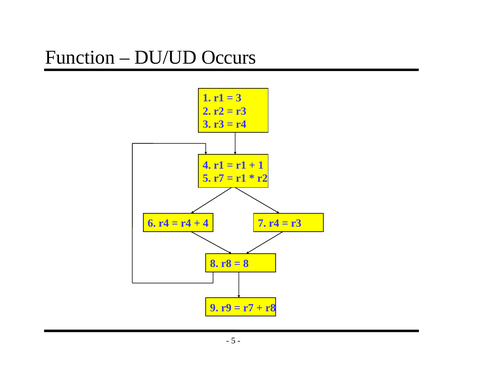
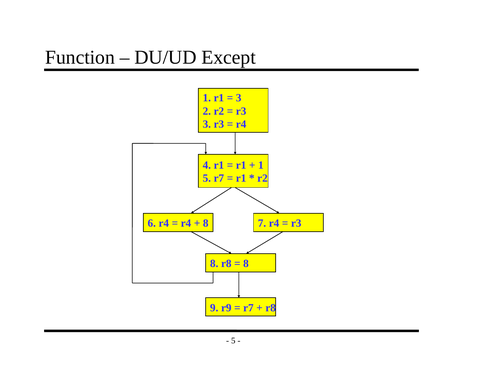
Occurs: Occurs -> Except (229, 57)
4: 4 -> 8 (206, 223)
